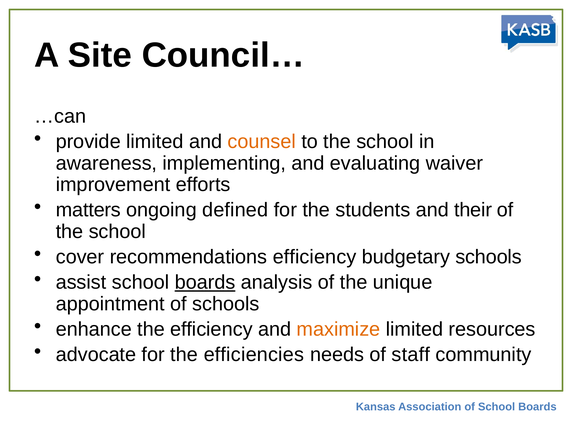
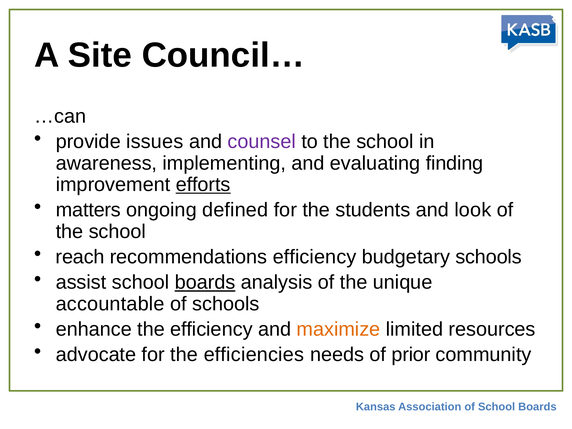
provide limited: limited -> issues (155, 142)
counsel colour: orange -> purple (262, 142)
waiver: waiver -> finding (455, 163)
efforts underline: none -> present (203, 185)
their: their -> look (473, 210)
cover: cover -> reach (80, 257)
appointment: appointment -> accountable (110, 304)
staff: staff -> prior (411, 355)
